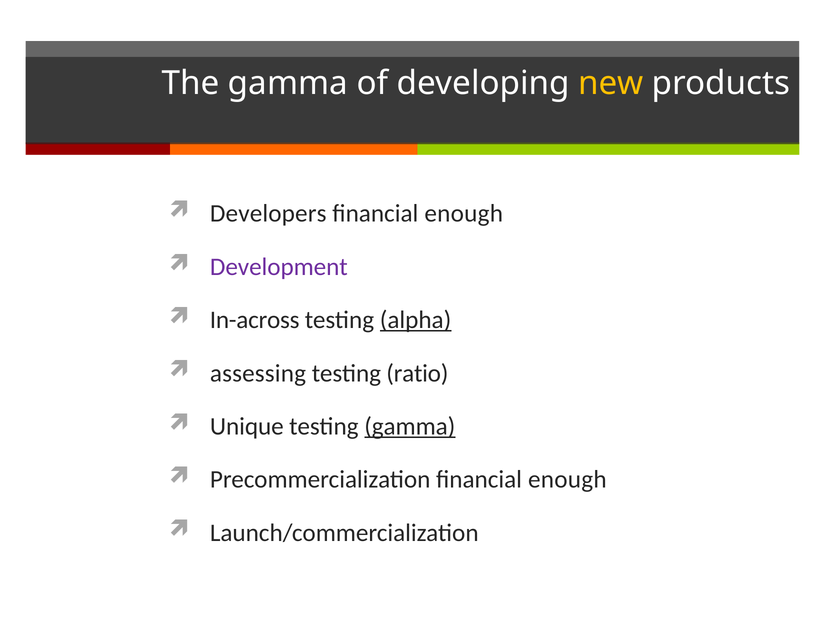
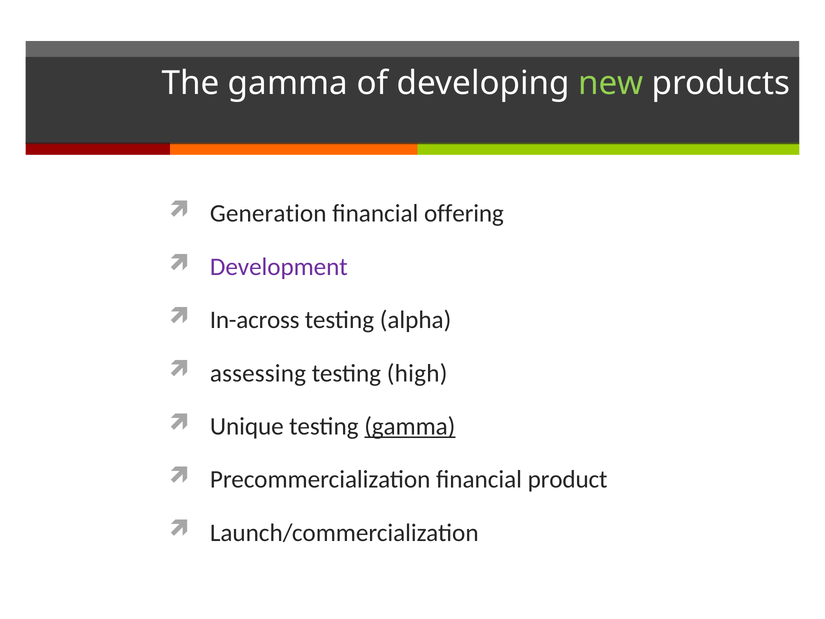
new colour: yellow -> light green (611, 83)
Developers: Developers -> Generation (268, 214)
enough: enough -> offering (464, 214)
alpha underline: present -> none (416, 320)
ratio: ratio -> high (417, 373)
Precommercialization financial enough: enough -> product (568, 479)
